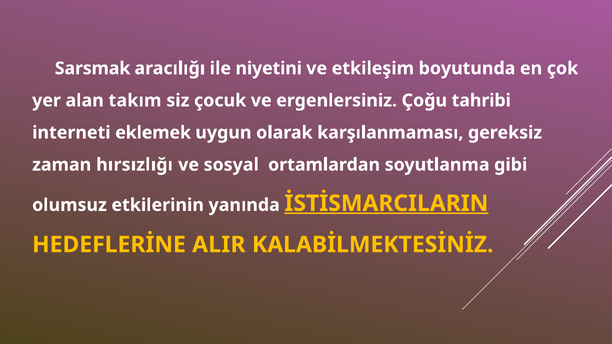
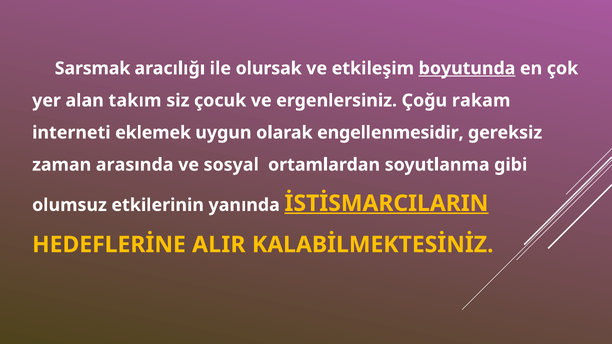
niyetini: niyetini -> olursak (269, 68)
boyutunda underline: none -> present (467, 68)
tahribi: tahribi -> rakam (481, 101)
karşılanmaması: karşılanmaması -> engellenmesidir (390, 133)
hırsızlığı: hırsızlığı -> arasında (135, 165)
